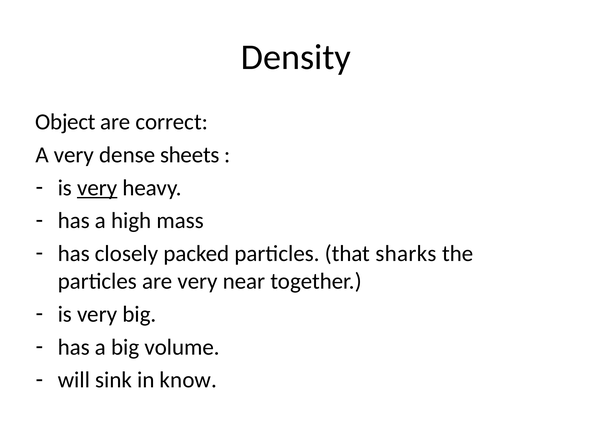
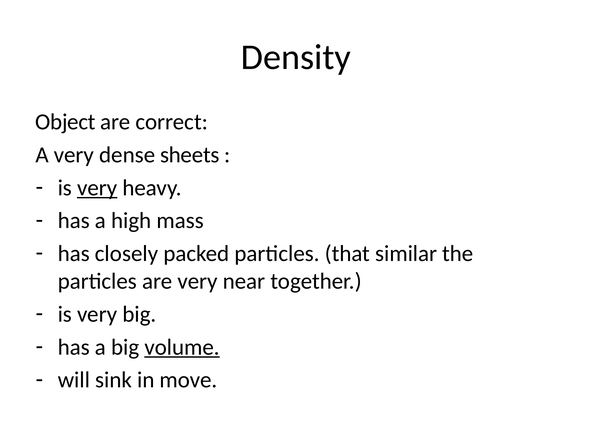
sharks: sharks -> similar (406, 254)
volume underline: none -> present (182, 347)
know: know -> move (188, 380)
